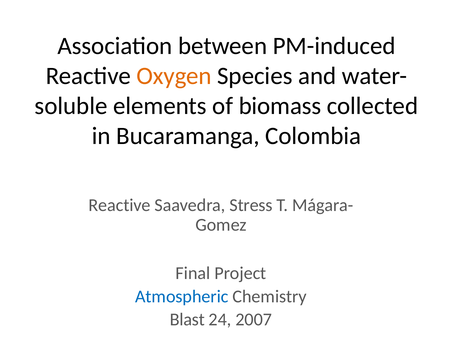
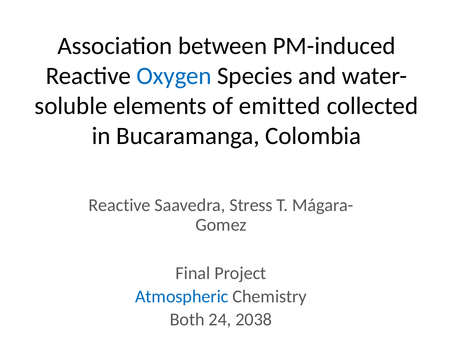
Oxygen colour: orange -> blue (174, 76)
biomass: biomass -> emitted (280, 106)
Blast: Blast -> Both (187, 319)
2007: 2007 -> 2038 (254, 319)
